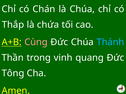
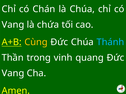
Thắp: Thắp -> Vang (13, 25)
Cùng colour: pink -> yellow (36, 42)
Tông: Tông -> Vang (13, 74)
